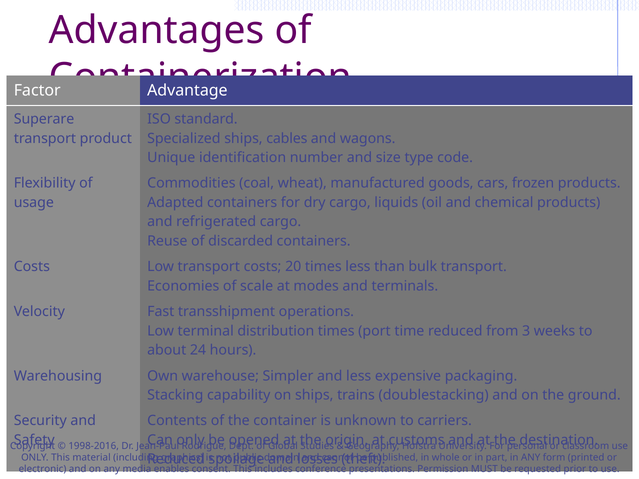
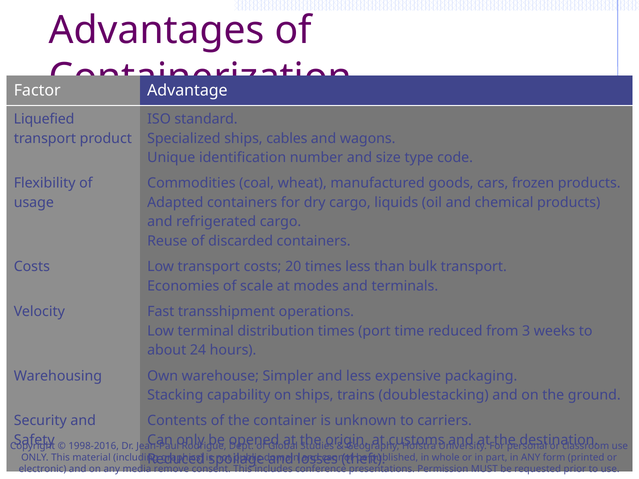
Superare: Superare -> Liquefied (44, 119)
enables: enables -> remove (171, 469)
